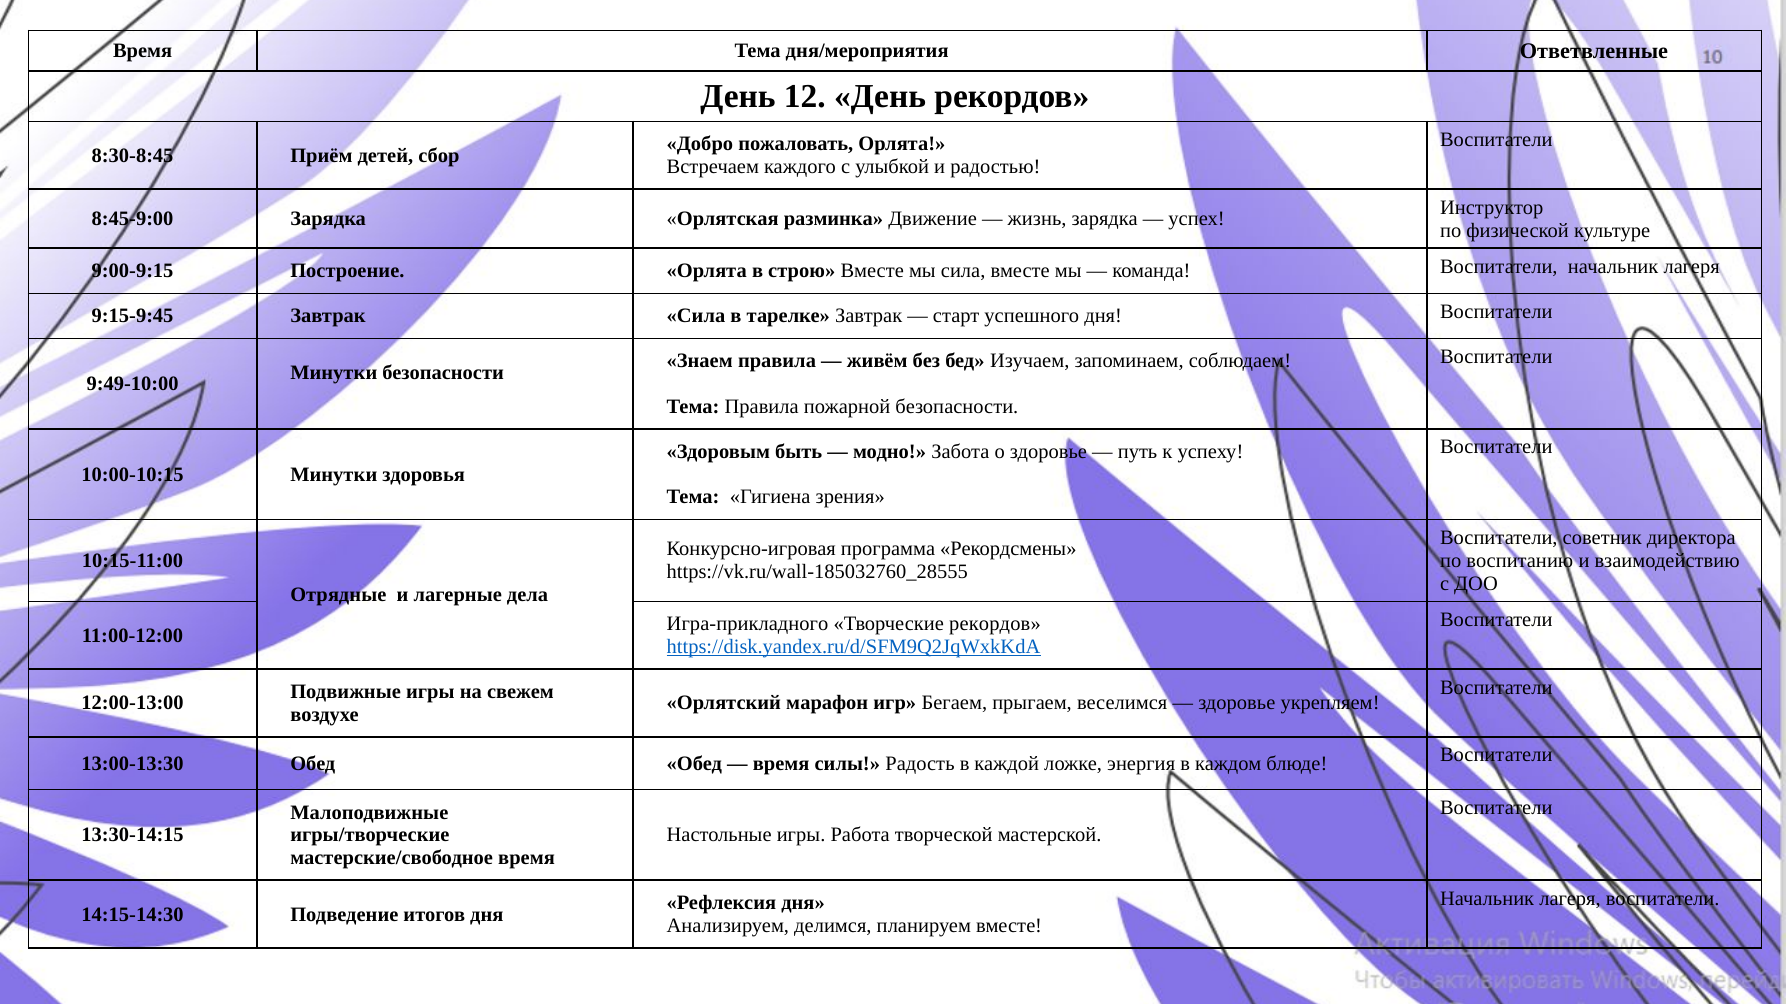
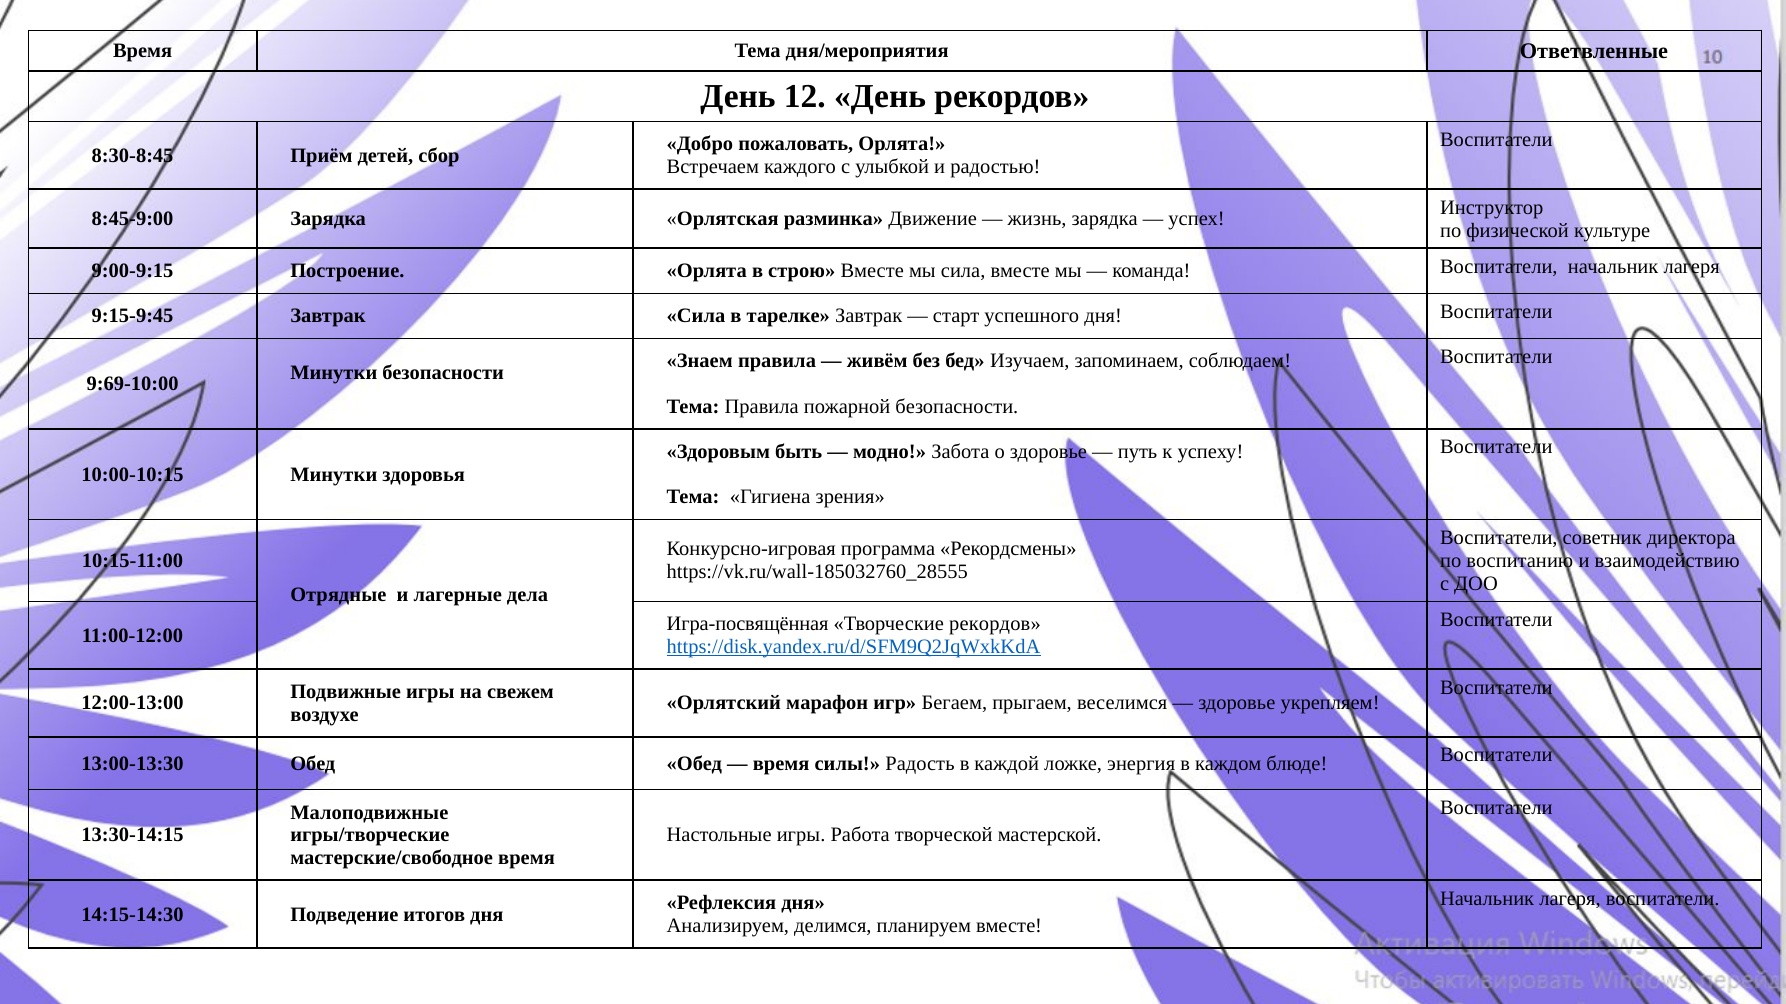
9:49-10:00: 9:49-10:00 -> 9:69-10:00 (133, 384)
Игра-прикладного: Игра-прикладного -> Игра-посвящённая (748, 624)
